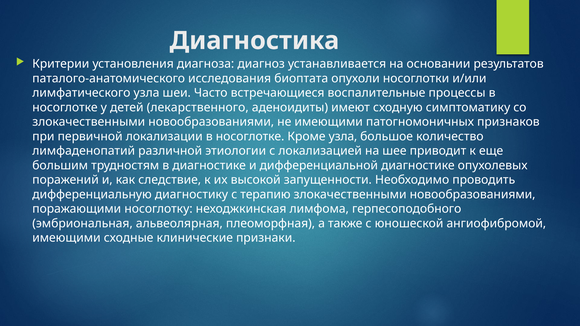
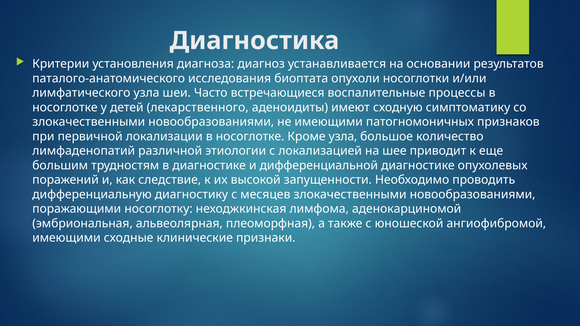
терапию: терапию -> месяцев (265, 195)
герпесоподобного: герпесоподобного -> аденокарциномой (407, 209)
